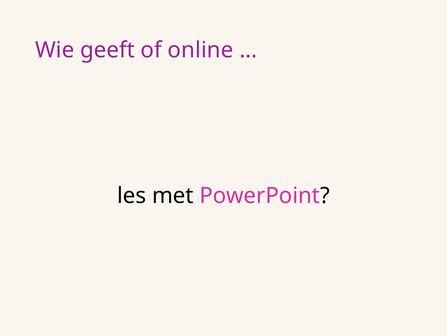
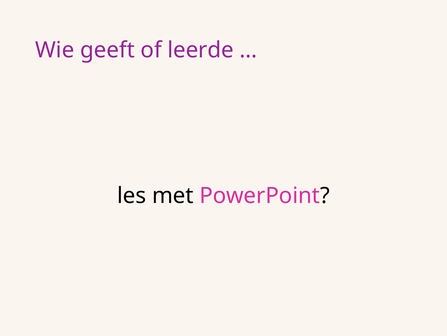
online: online -> leerde (201, 50)
